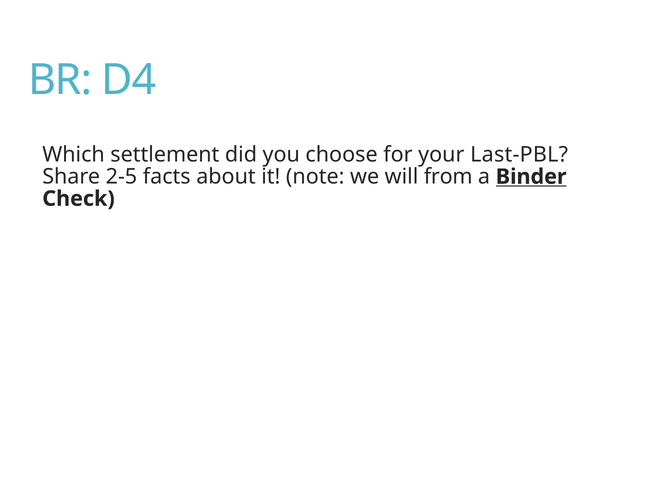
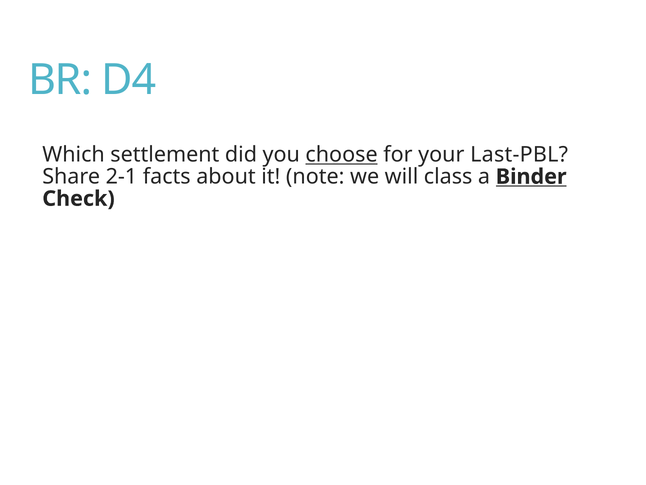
choose underline: none -> present (342, 155)
2-5: 2-5 -> 2-1 (121, 176)
from: from -> class (448, 176)
